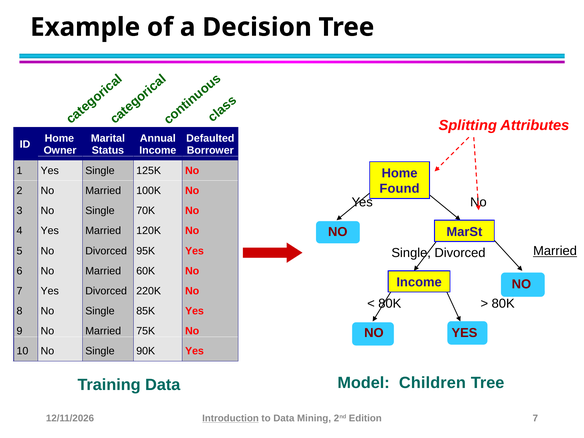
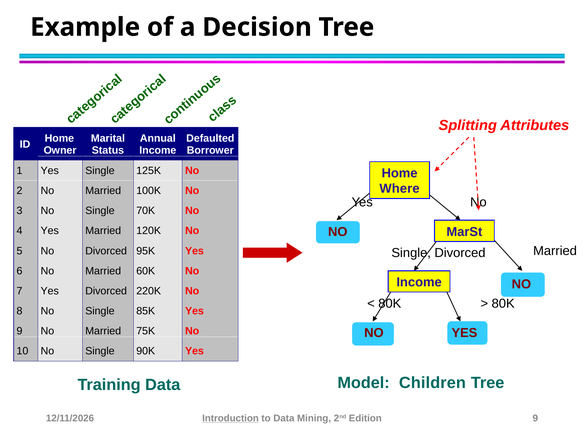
Found: Found -> Where (400, 189)
Married underline: present -> none (555, 251)
Edition 7: 7 -> 9 (535, 418)
